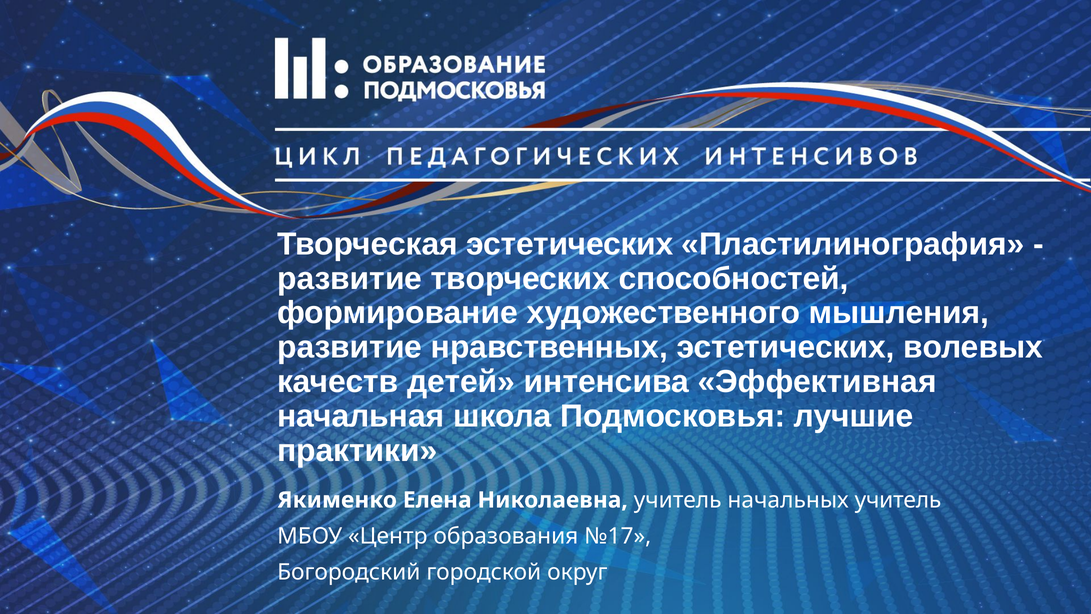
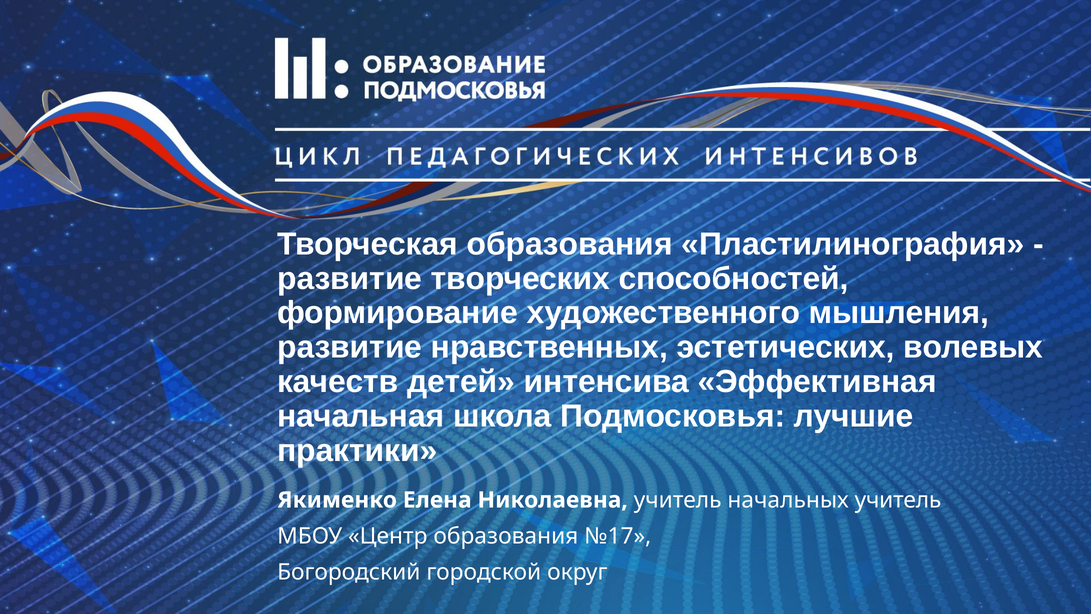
Творческая эстетических: эстетических -> образования (570, 244)
